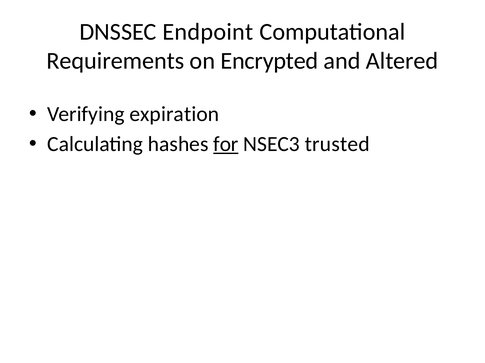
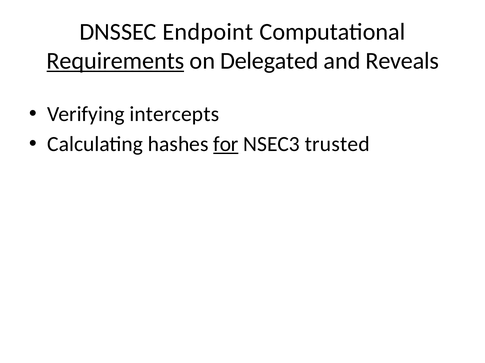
Requirements underline: none -> present (115, 61)
Encrypted: Encrypted -> Delegated (269, 61)
Altered: Altered -> Reveals (402, 61)
expiration: expiration -> intercepts (174, 114)
